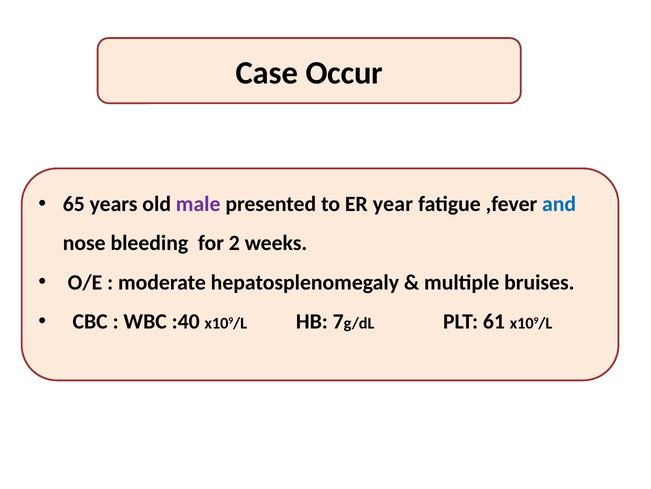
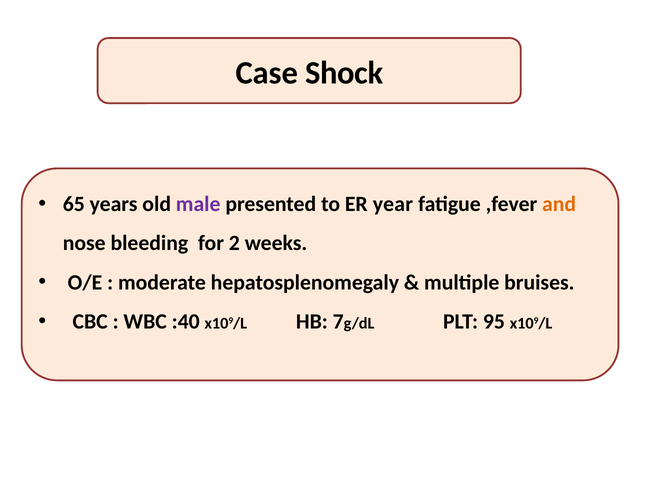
Occur: Occur -> Shock (344, 73)
and colour: blue -> orange (559, 204)
61: 61 -> 95 (494, 321)
